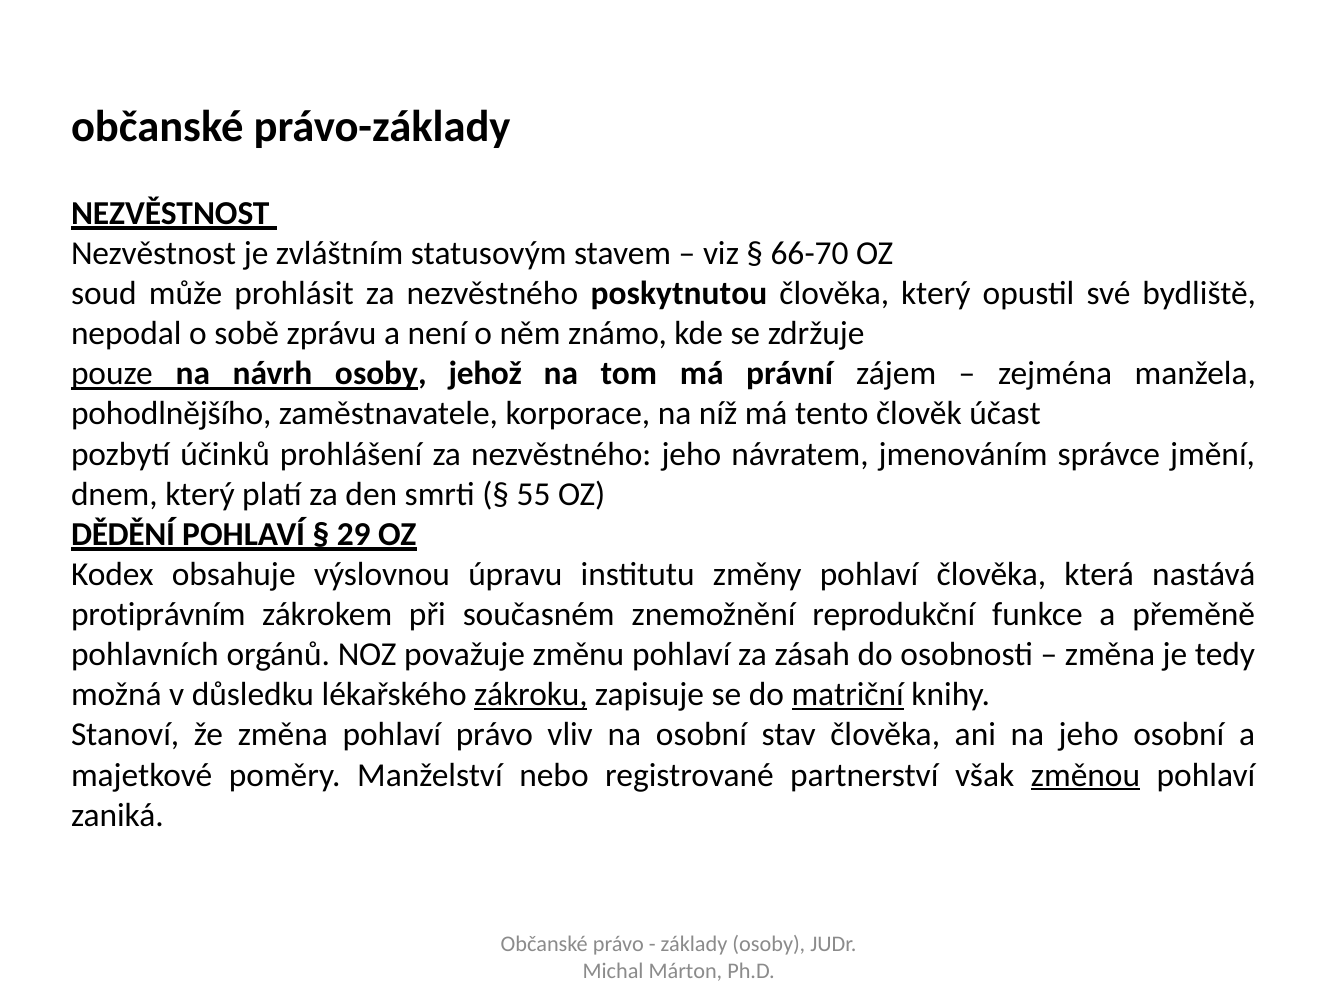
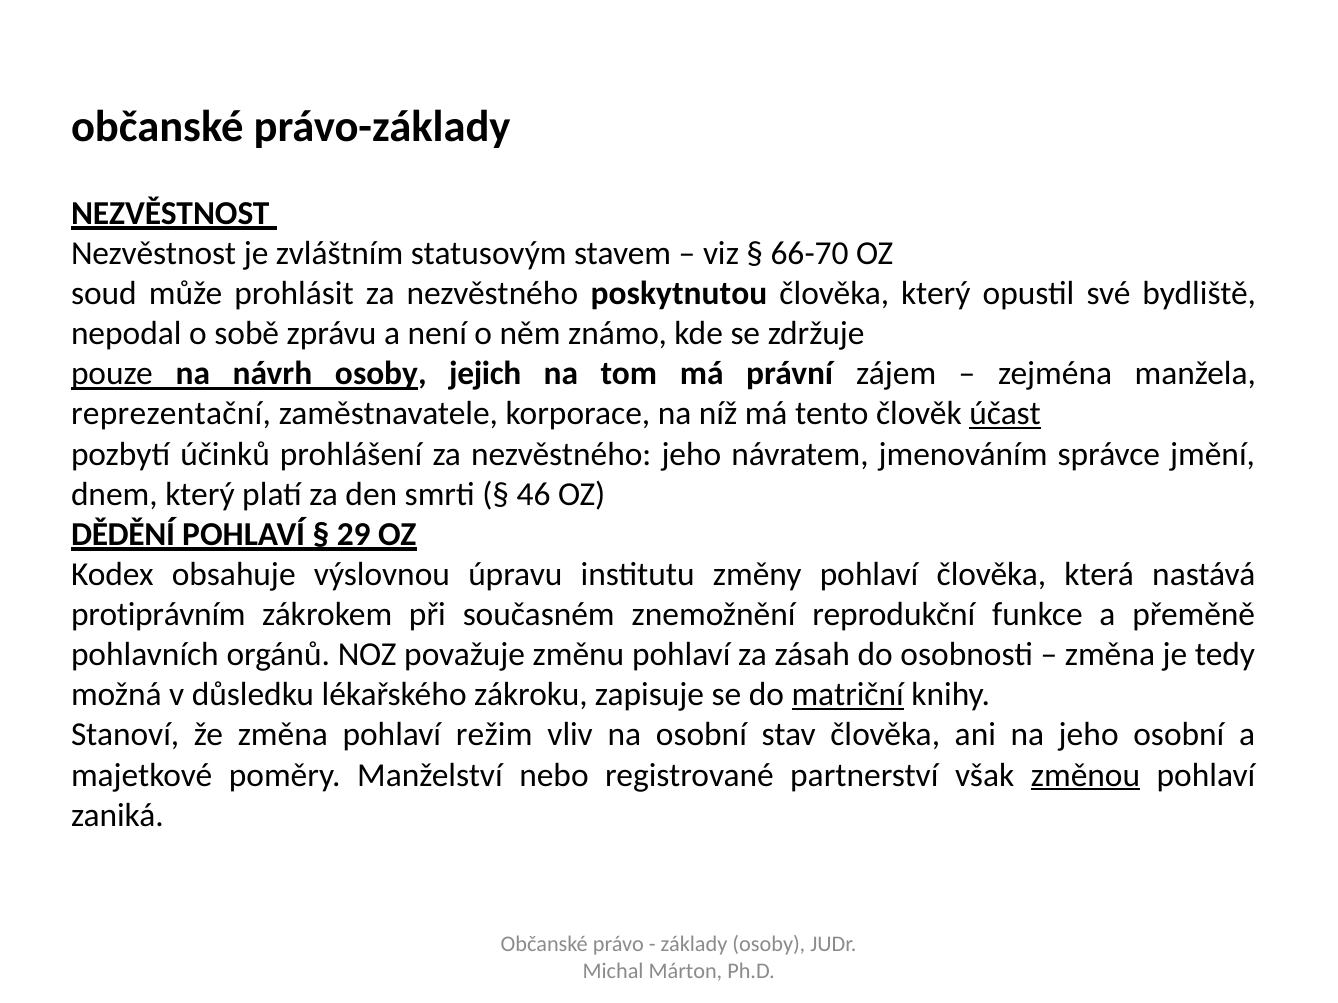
jehož: jehož -> jejich (485, 374)
pohodlnějšího: pohodlnějšího -> reprezentační (171, 414)
účast underline: none -> present (1005, 414)
55: 55 -> 46 (534, 494)
zákroku underline: present -> none (531, 695)
pohlaví právo: právo -> režim (494, 735)
